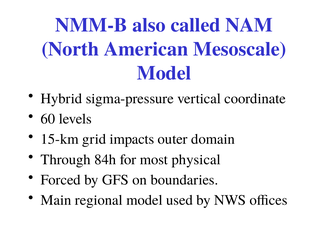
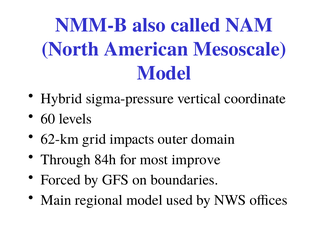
15-km: 15-km -> 62-km (60, 139)
physical: physical -> improve (196, 160)
